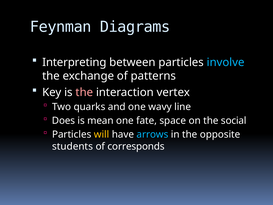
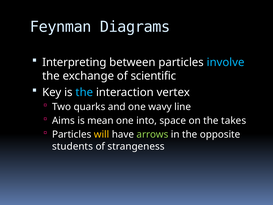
patterns: patterns -> scientific (153, 76)
the colour: pink -> light blue (84, 92)
Does: Does -> Aims (63, 121)
fate: fate -> into (147, 121)
social: social -> takes (234, 121)
arrows colour: light blue -> light green (152, 134)
corresponds: corresponds -> strangeness (136, 146)
